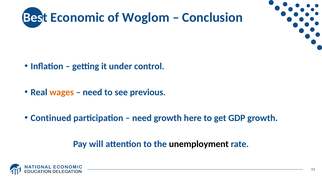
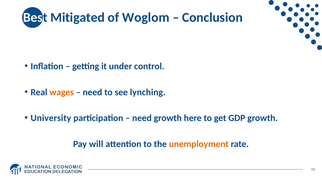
Economic: Economic -> Mitigated (78, 17)
previous: previous -> lynching (148, 92)
Continued: Continued -> University (51, 118)
unemployment colour: black -> orange (199, 144)
